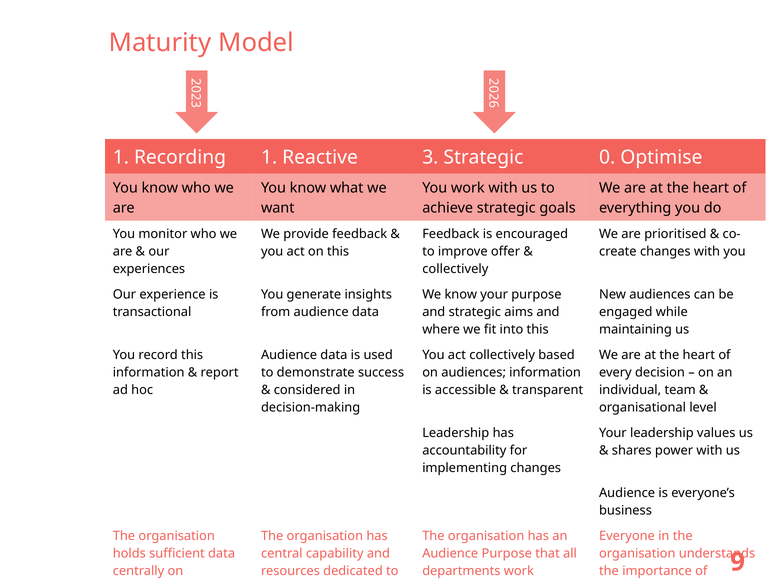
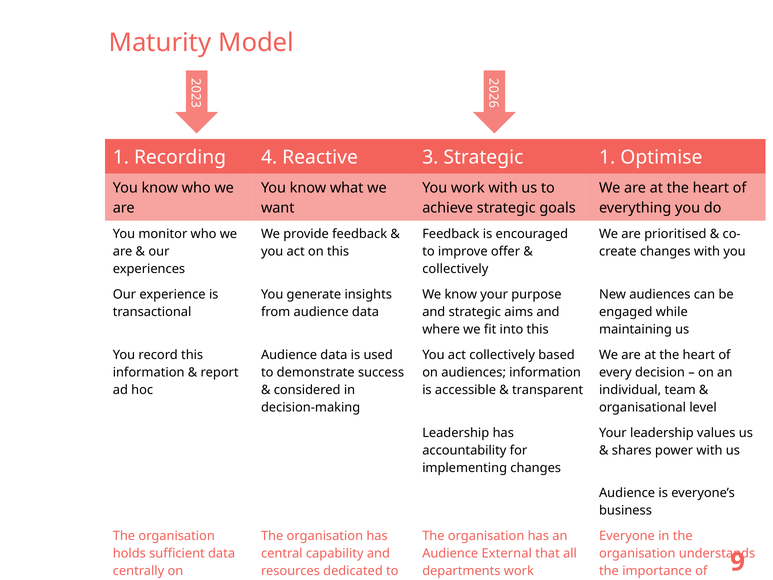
Recording 1: 1 -> 4 (269, 157)
Strategic 0: 0 -> 1 (607, 157)
Audience Purpose: Purpose -> External (507, 553)
